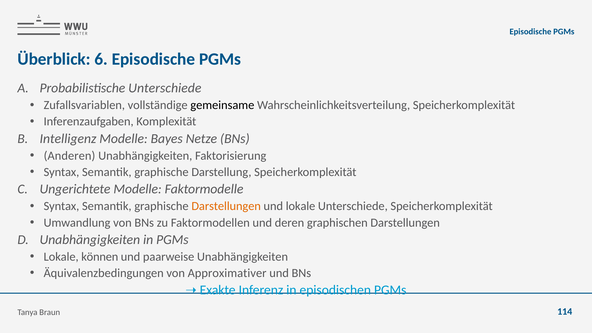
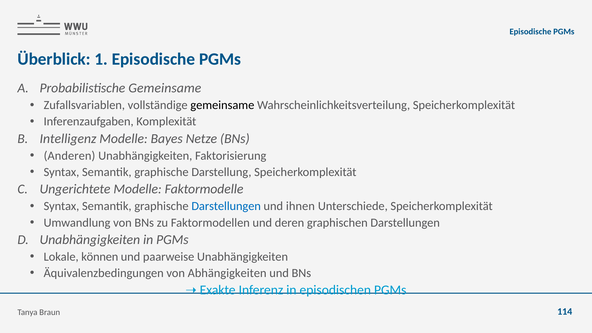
6: 6 -> 1 (101, 59)
Probabilistische Unterschiede: Unterschiede -> Gemeinsame (165, 88)
Darstellungen colour: orange -> blue (226, 206)
und lokale: lokale -> ihnen (300, 206)
Approximativer: Approximativer -> Abhängigkeiten (227, 273)
